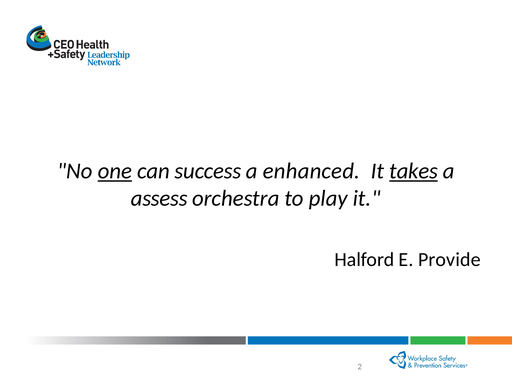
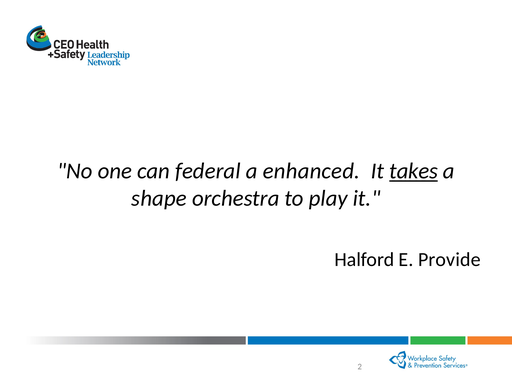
one underline: present -> none (115, 171)
success: success -> federal (208, 171)
assess: assess -> shape (159, 198)
